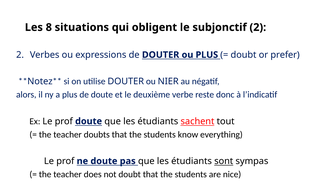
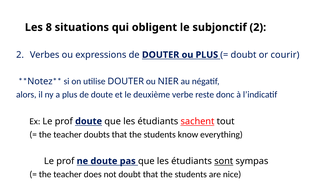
prefer: prefer -> courir (285, 55)
